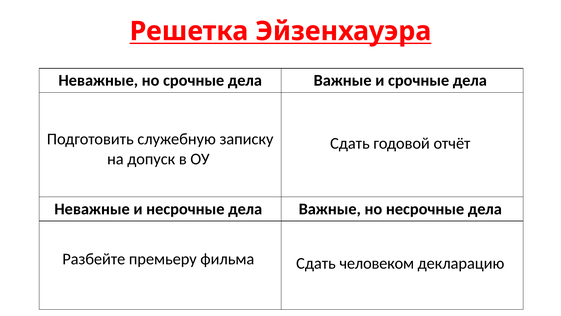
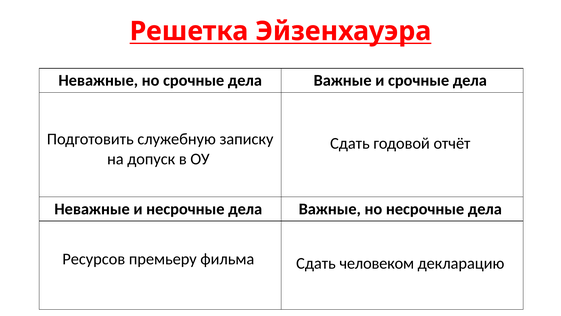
Разбейте: Разбейте -> Ресурсов (94, 259)
